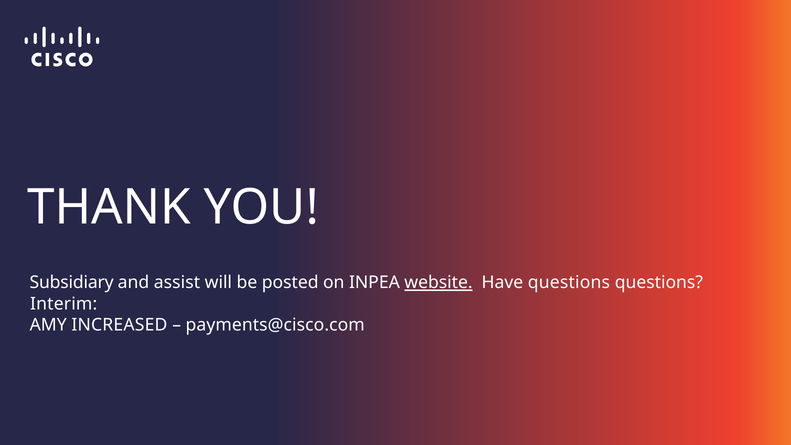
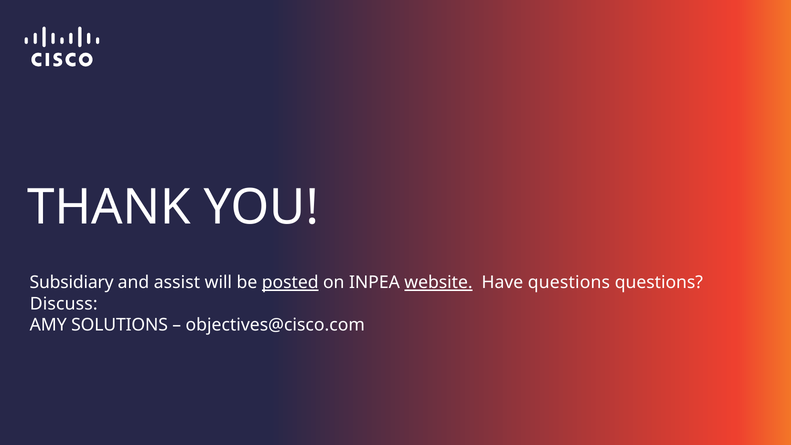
posted underline: none -> present (290, 283)
Interim: Interim -> Discuss (64, 304)
INCREASED: INCREASED -> SOLUTIONS (120, 325)
payments@cisco.com: payments@cisco.com -> objectives@cisco.com (275, 325)
